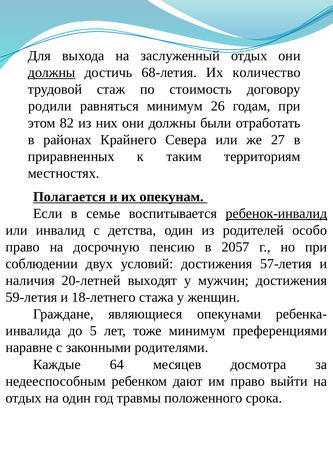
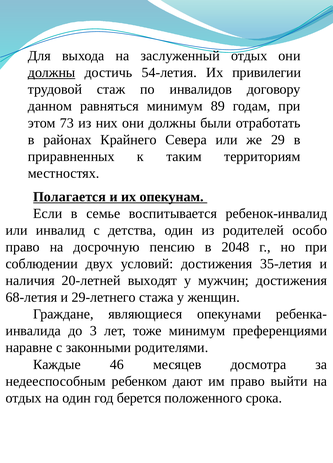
68-летия: 68-летия -> 54-летия (169, 73)
количество: количество -> привилегии (267, 73)
стоимость: стоимость -> инвалидов (201, 89)
родили: родили -> данном (50, 106)
26: 26 -> 89 (218, 106)
82: 82 -> 73 (67, 123)
27: 27 -> 29 (278, 140)
ребенок-инвалид underline: present -> none (276, 213)
2057: 2057 -> 2048 (236, 247)
57-летия: 57-летия -> 35-летия (286, 264)
59-летия: 59-летия -> 68-летия (31, 297)
18-летнего: 18-летнего -> 29-летнего (104, 297)
5: 5 -> 3 (93, 331)
64: 64 -> 46 (117, 364)
травмы: травмы -> берется (139, 398)
